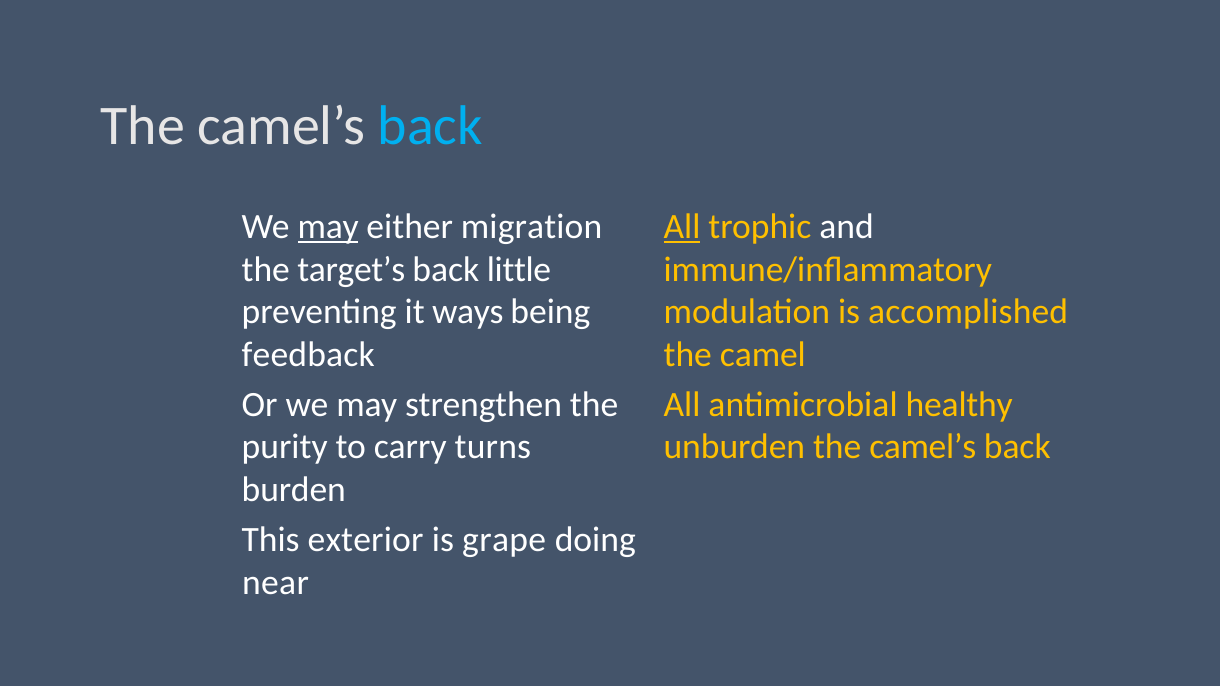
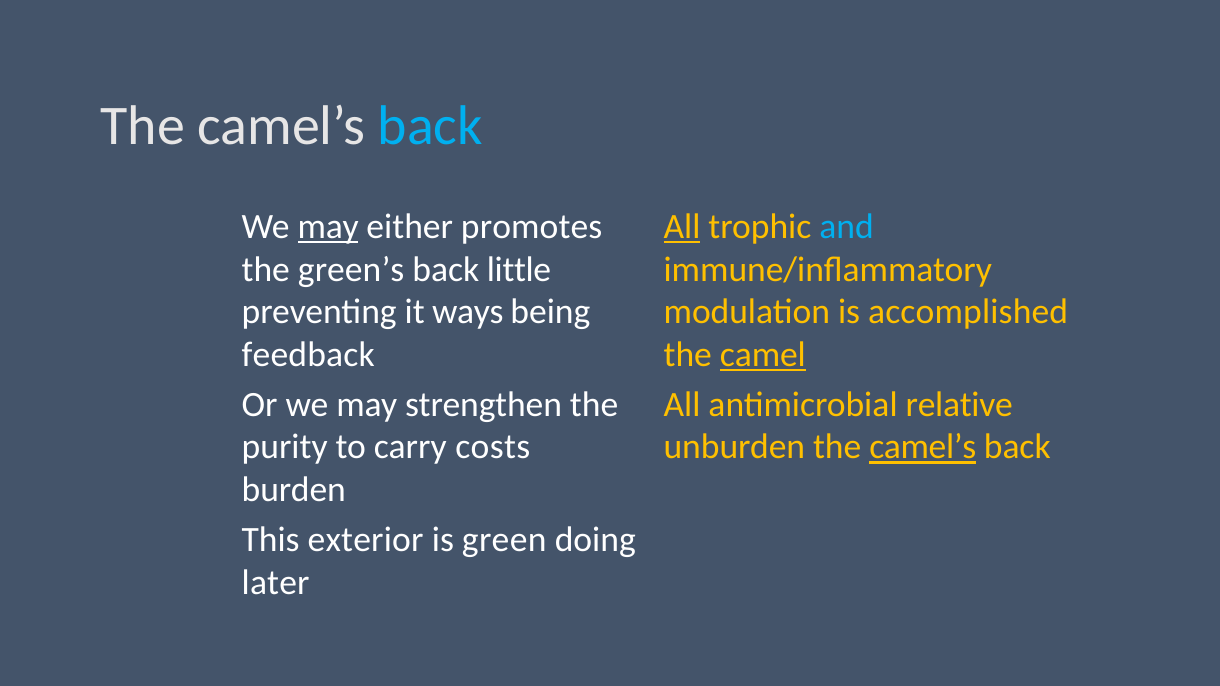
migration: migration -> promotes (532, 227)
and colour: white -> light blue (847, 227)
target’s: target’s -> green’s (351, 269)
camel underline: none -> present (763, 355)
healthy: healthy -> relative (959, 405)
turns: turns -> costs (493, 447)
camel’s underline: none -> present (923, 447)
grape: grape -> green (504, 540)
near: near -> later (276, 583)
